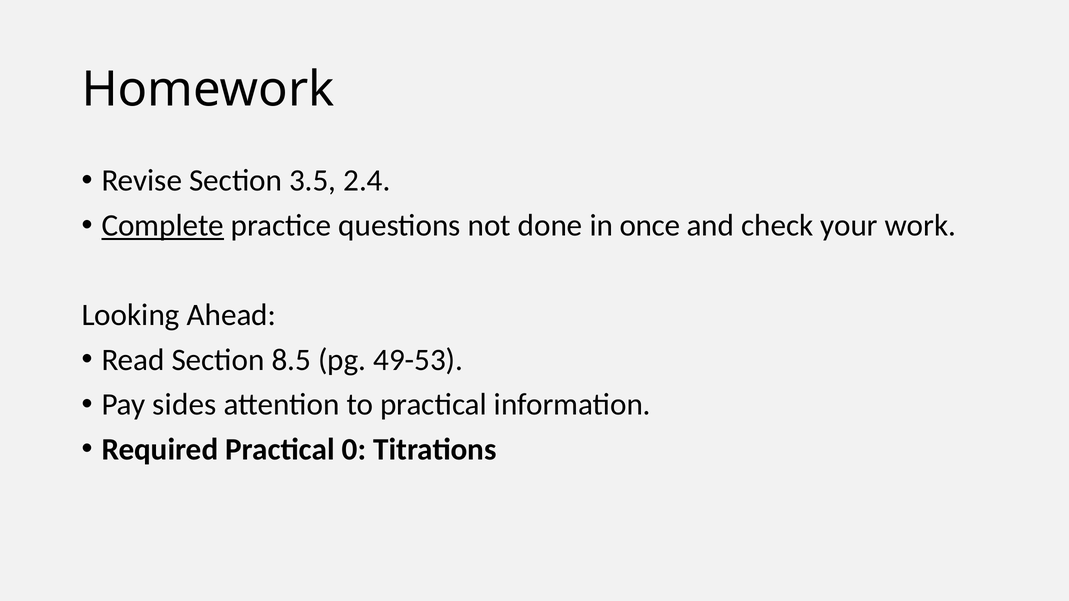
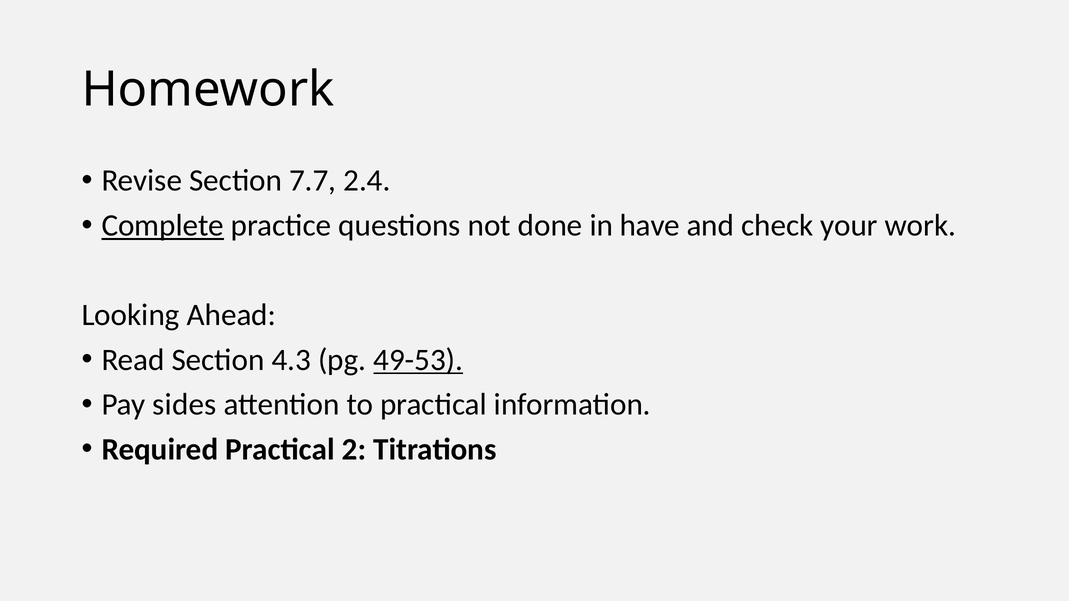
3.5: 3.5 -> 7.7 (313, 181)
once: once -> have (650, 226)
8.5: 8.5 -> 4.3 (291, 360)
49-53 underline: none -> present (418, 360)
0: 0 -> 2 (354, 450)
